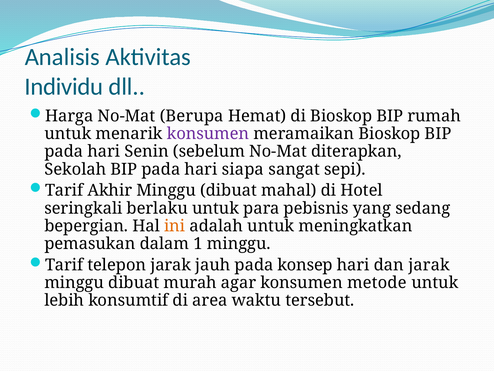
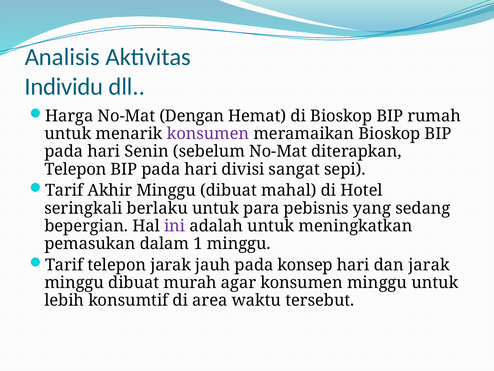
Berupa: Berupa -> Dengan (192, 116)
Sekolah: Sekolah -> Telepon (75, 169)
siapa: siapa -> divisi (243, 169)
ini colour: orange -> purple (175, 226)
konsumen metode: metode -> minggu (377, 282)
